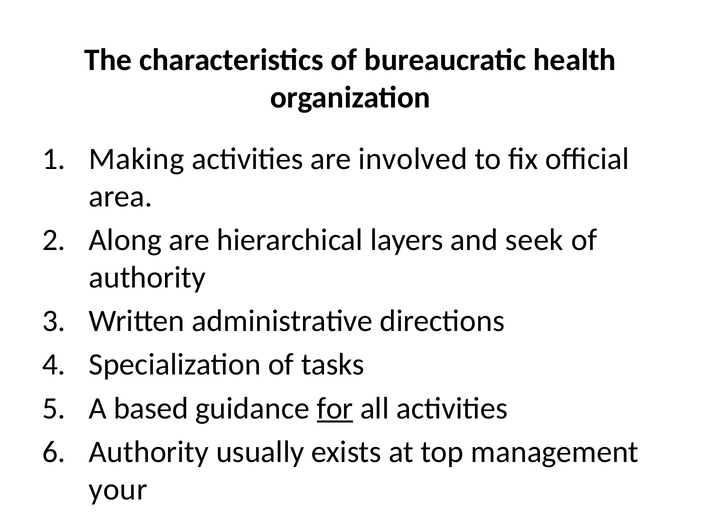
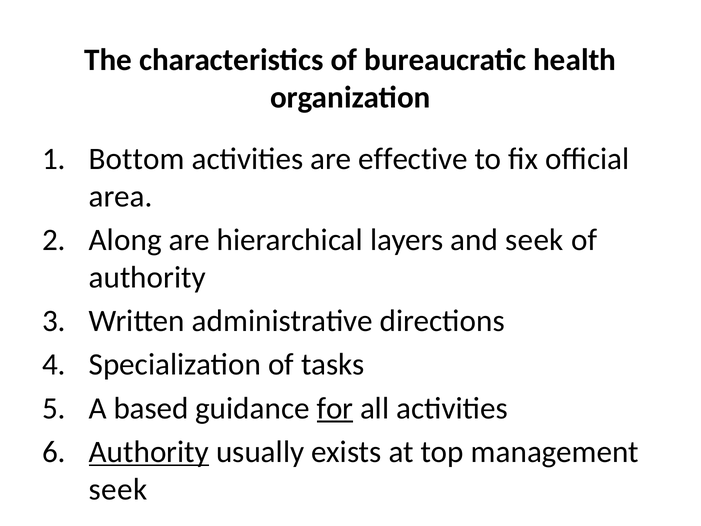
Making: Making -> Bottom (137, 159)
involved: involved -> effective (413, 159)
Authority underline: none -> present (149, 452)
your: your -> seek (118, 489)
